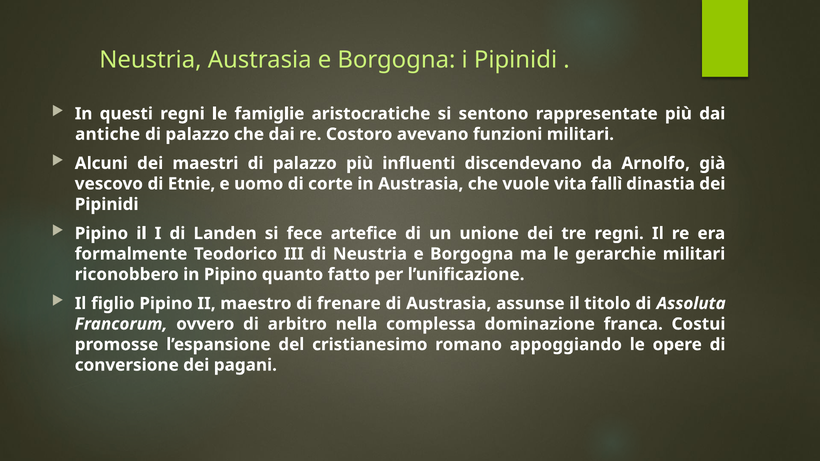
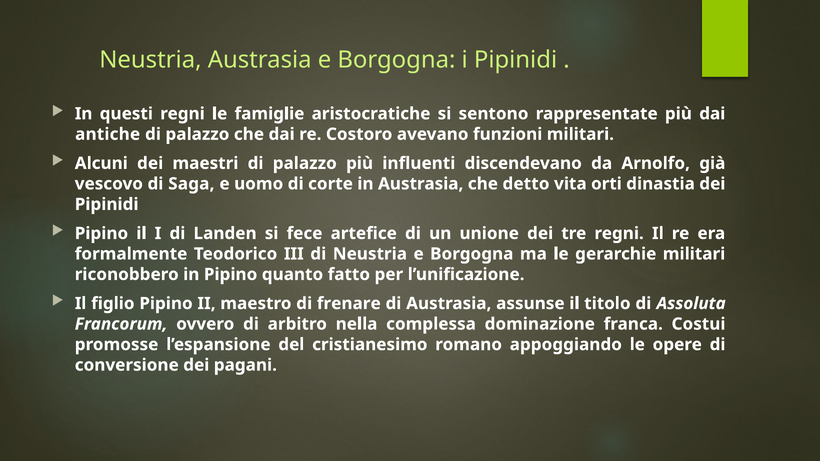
Etnie: Etnie -> Saga (191, 184)
vuole: vuole -> detto (526, 184)
fallì: fallì -> orti (606, 184)
